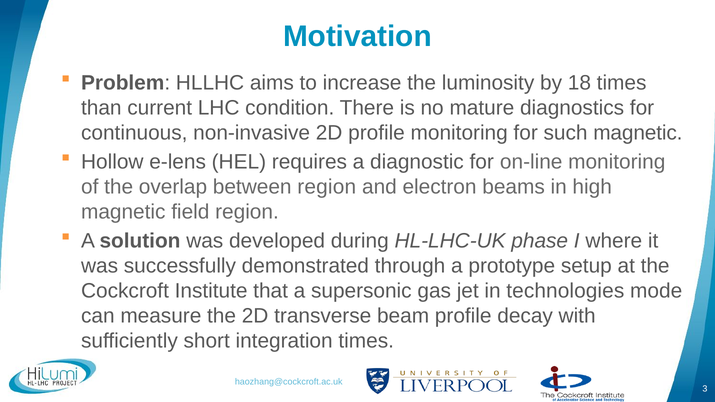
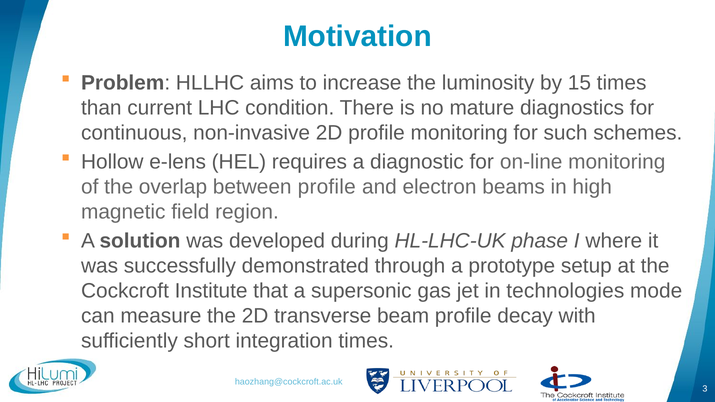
18: 18 -> 15 (579, 83)
such magnetic: magnetic -> schemes (638, 133)
between region: region -> profile (327, 187)
